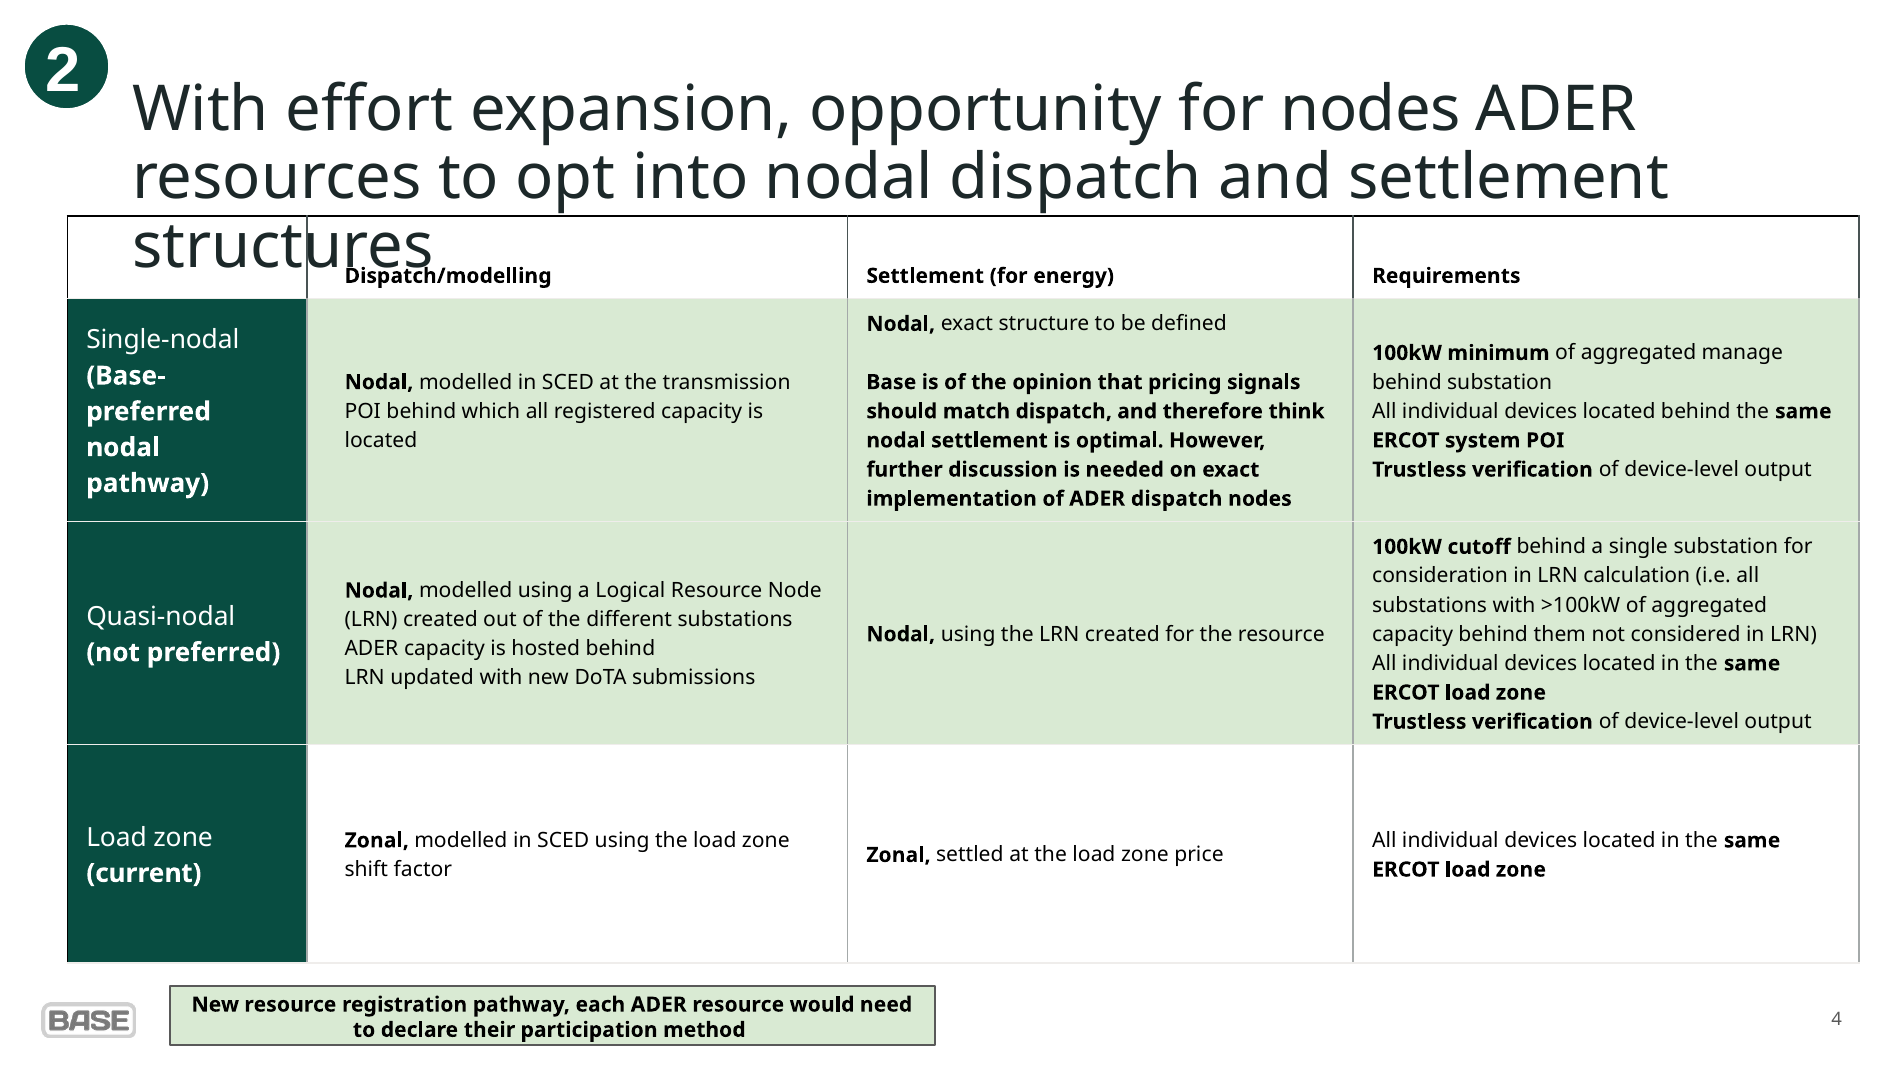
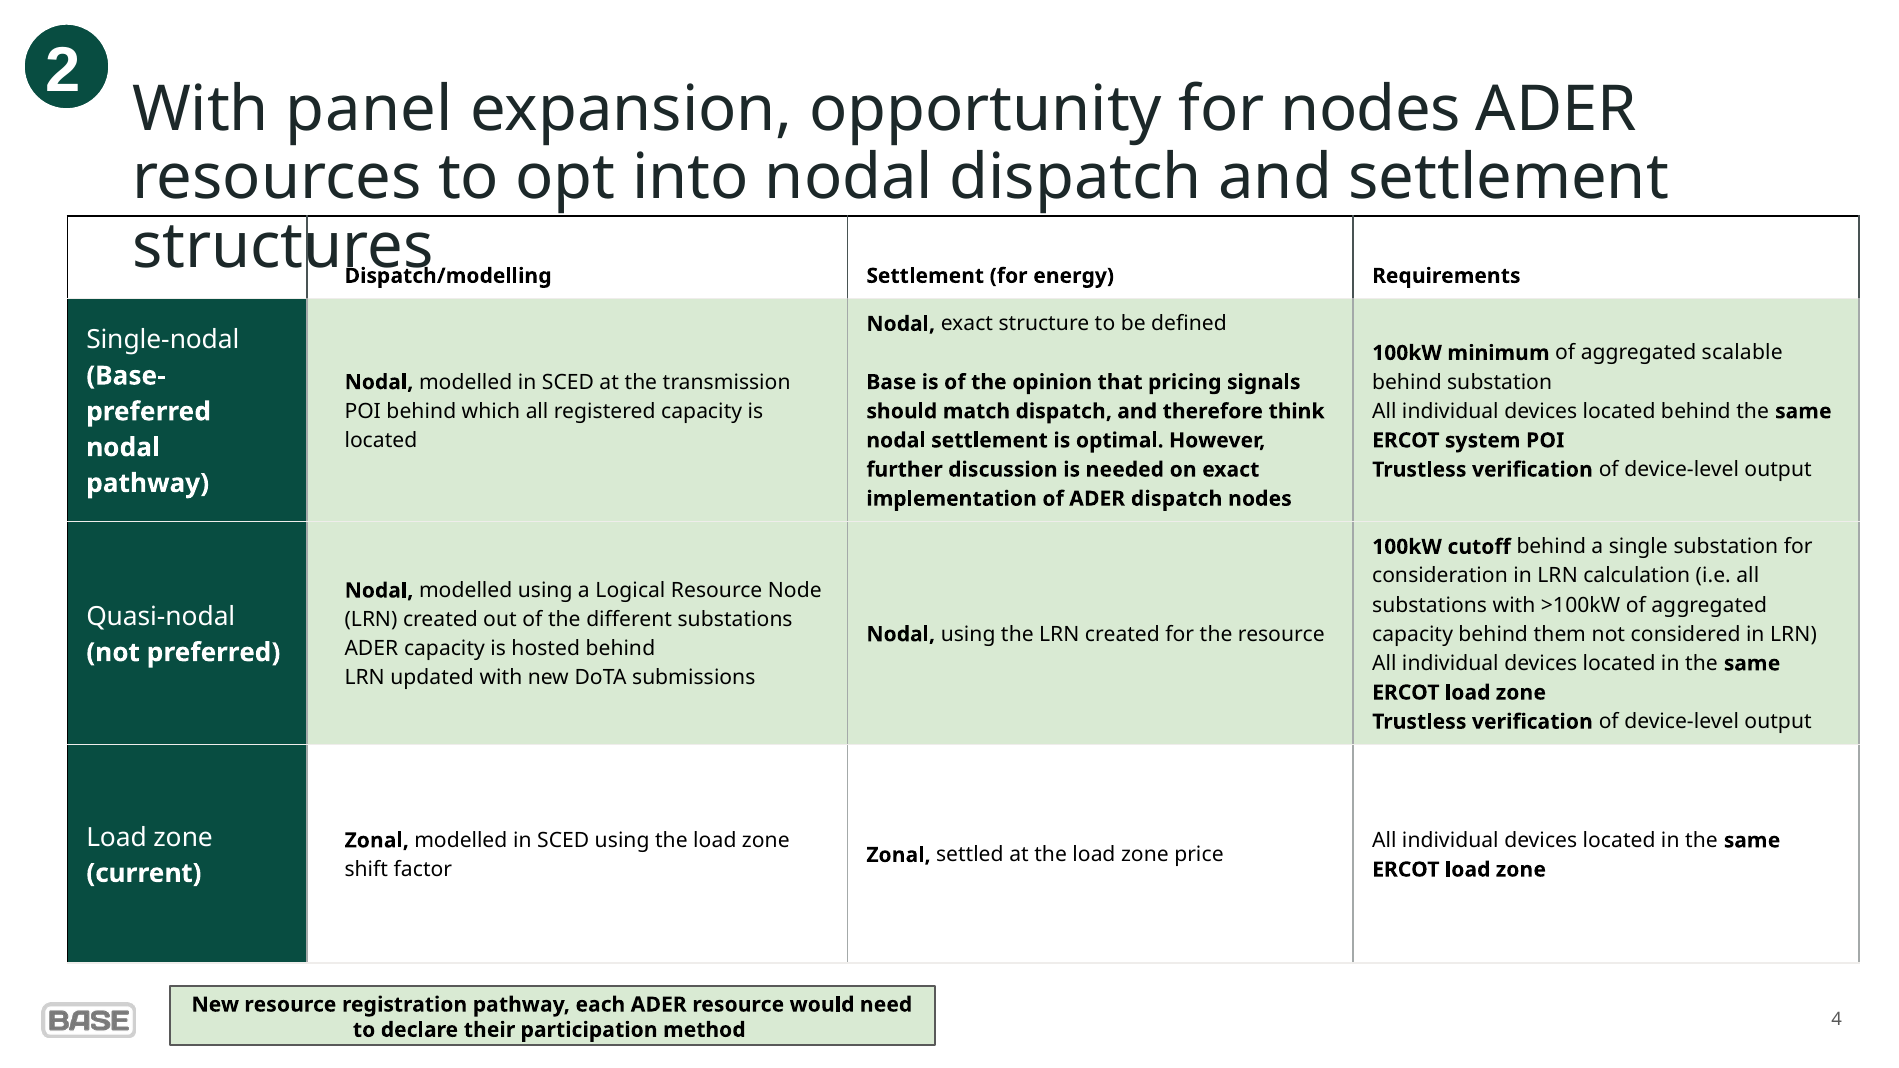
effort: effort -> panel (369, 110)
manage: manage -> scalable (1742, 353)
